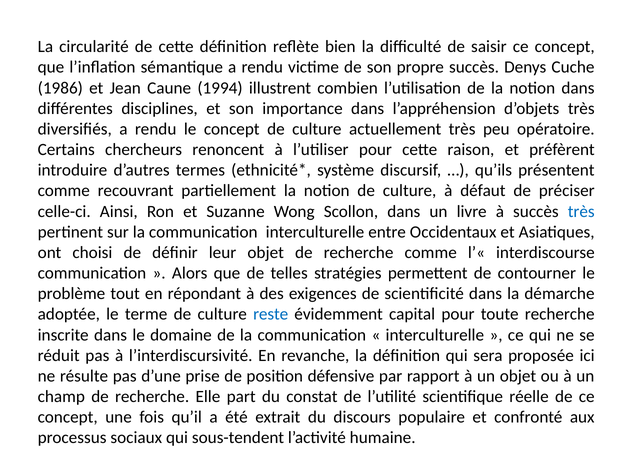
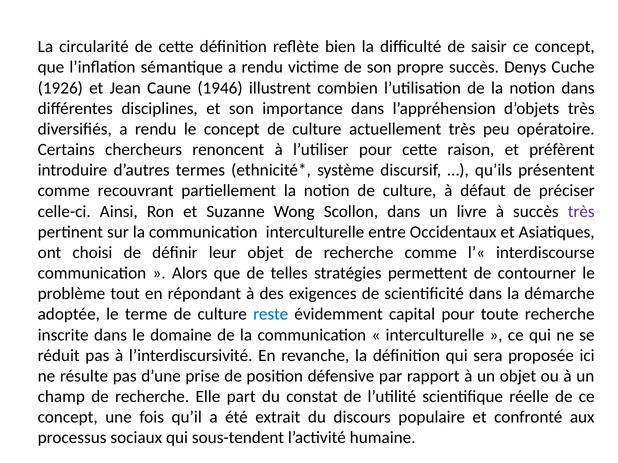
1986: 1986 -> 1926 (60, 88)
1994: 1994 -> 1946 (220, 88)
très colour: blue -> purple (581, 212)
